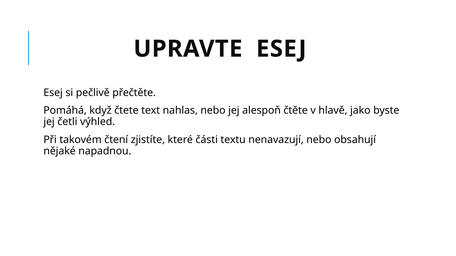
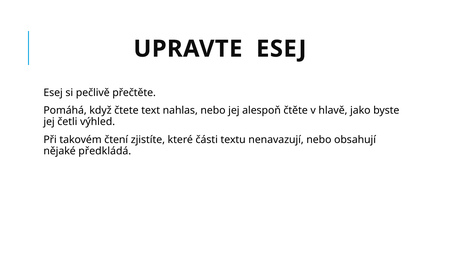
napadnou: napadnou -> předkládá (105, 151)
